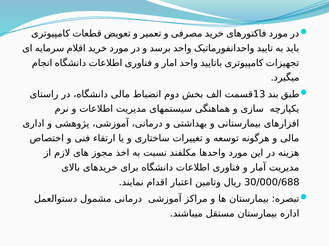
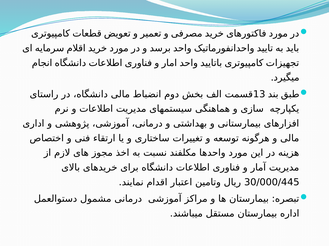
30/000/688: 30/000/688 -> 30/000/445 (272, 183)
